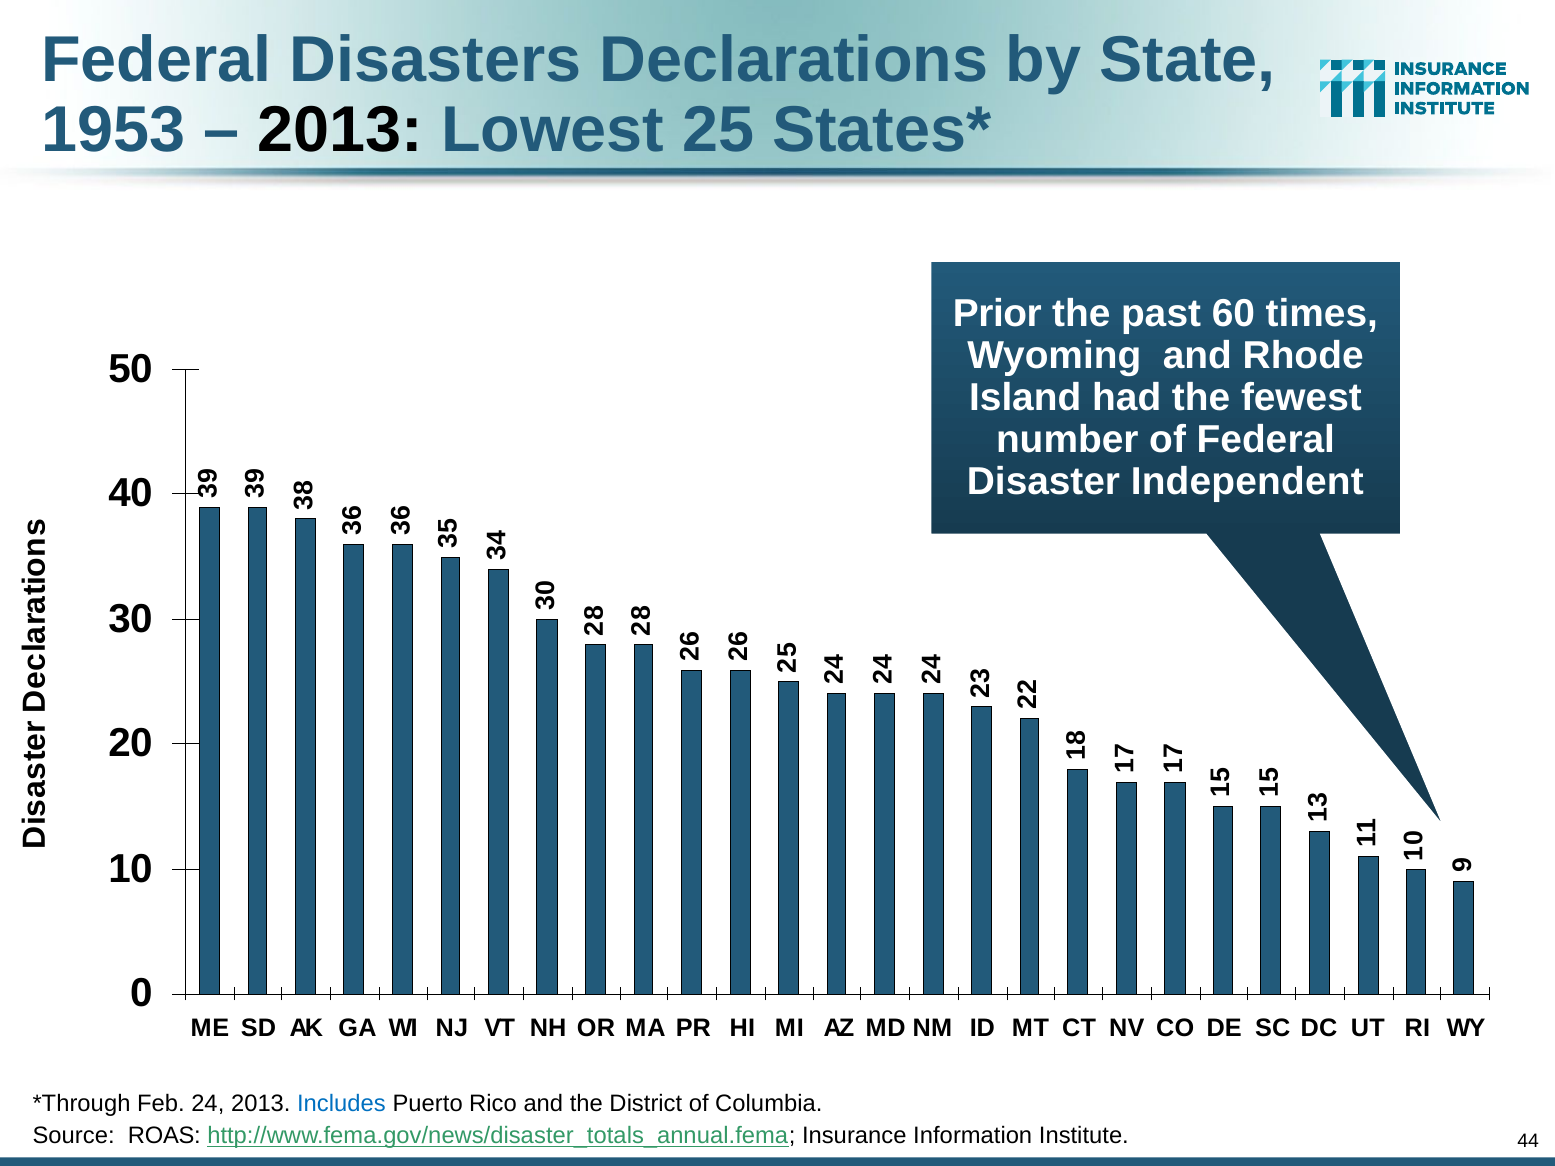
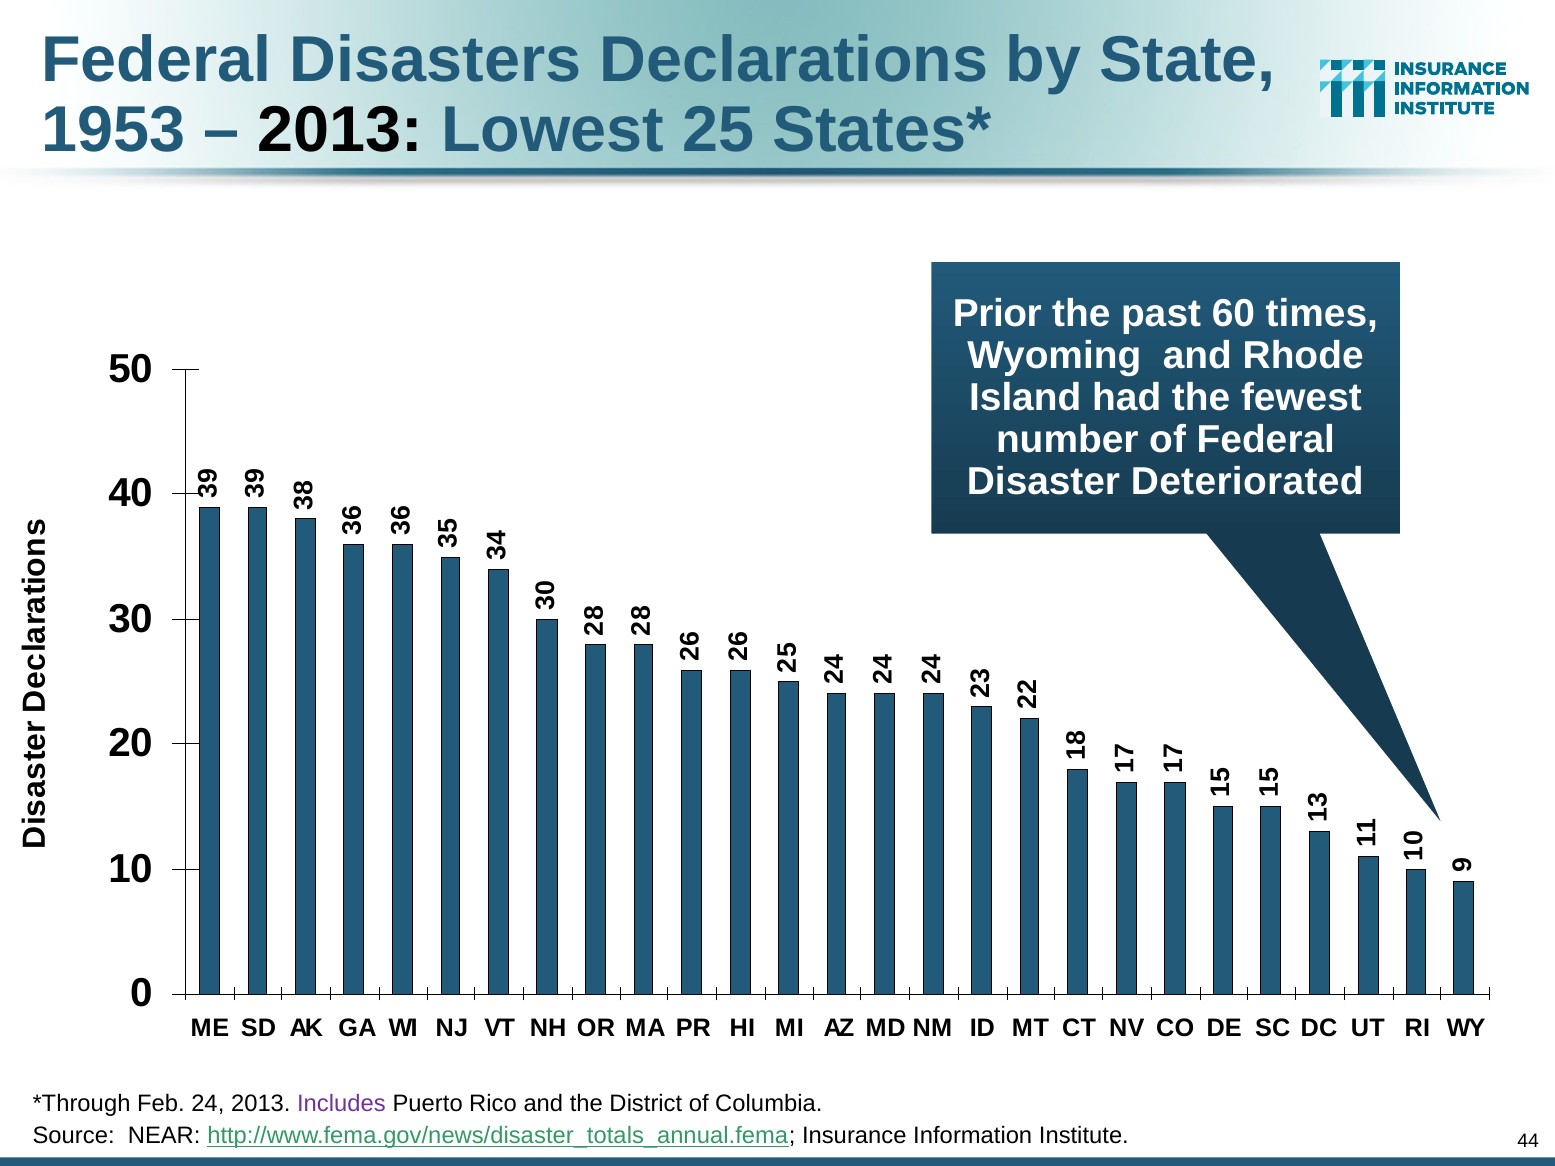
Independent: Independent -> Deteriorated (1247, 482)
Includes colour: blue -> purple (341, 1104)
ROAS: ROAS -> NEAR (164, 1136)
